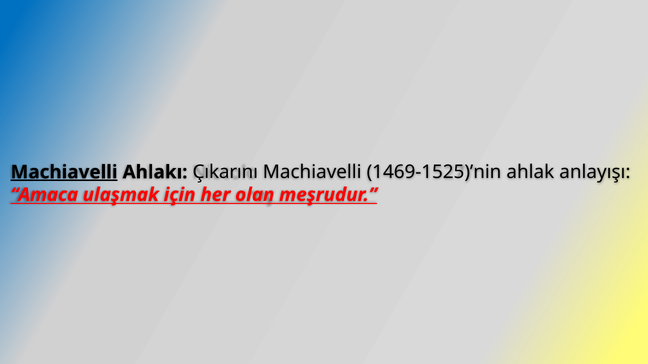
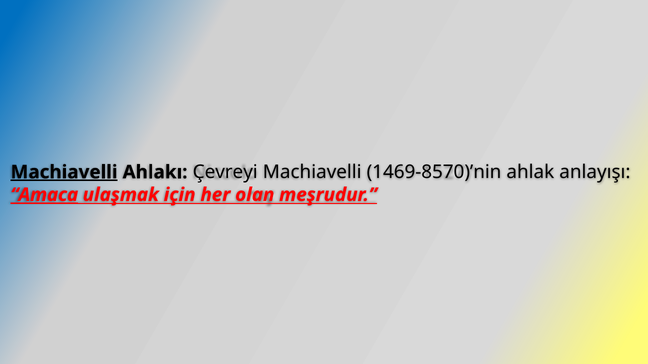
Çıkarını: Çıkarını -> Çevreyi (225, 172)
1469-1525)’nin: 1469-1525)’nin -> 1469-8570)’nin (434, 172)
Amaca underline: none -> present (44, 195)
